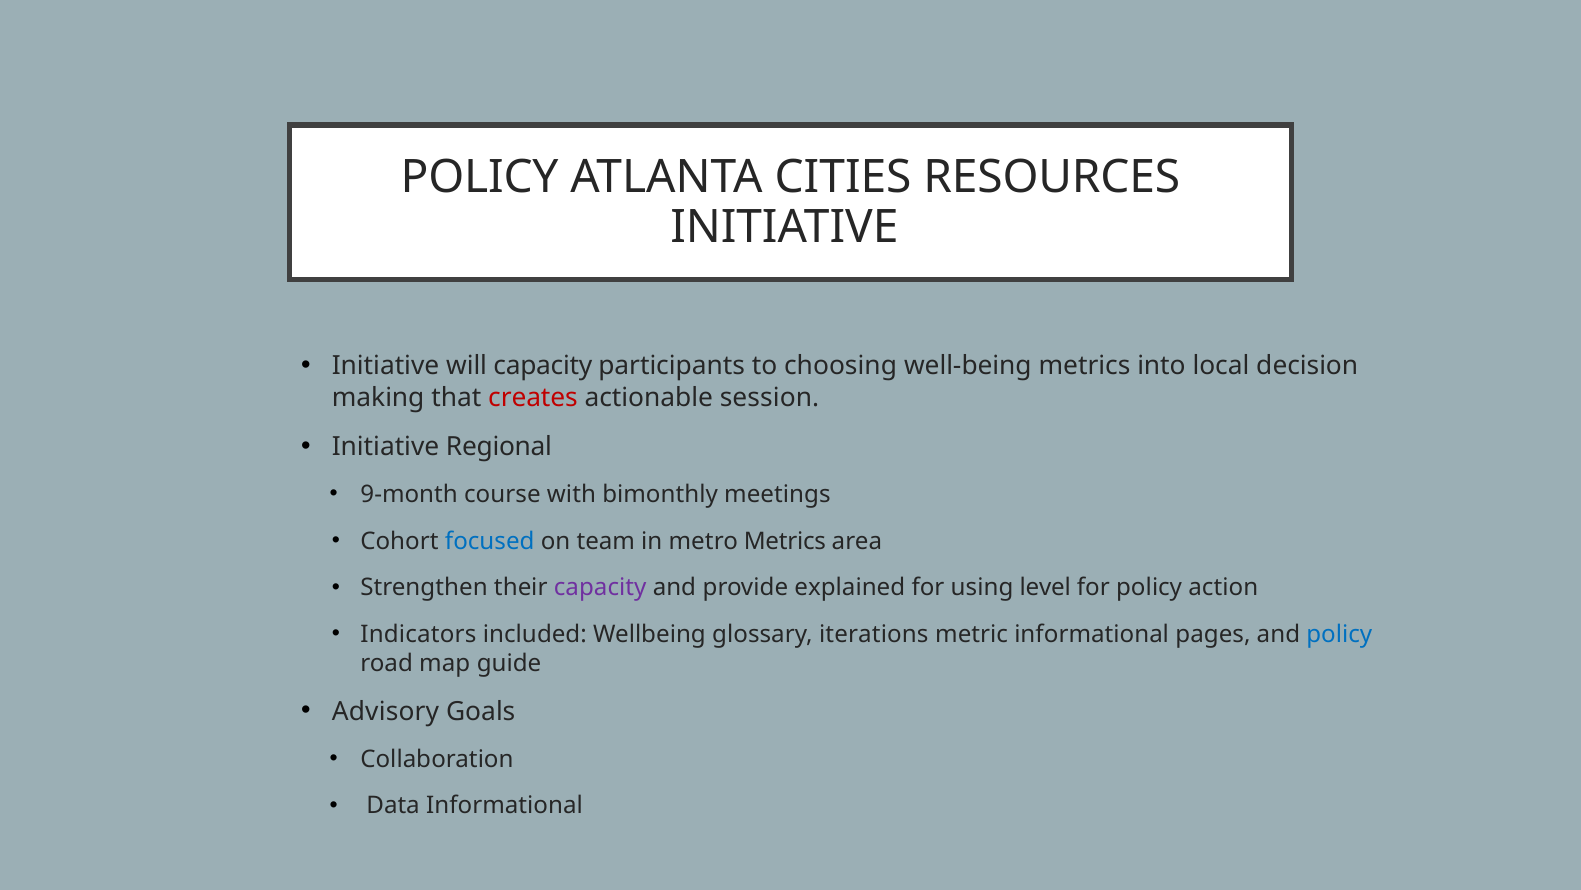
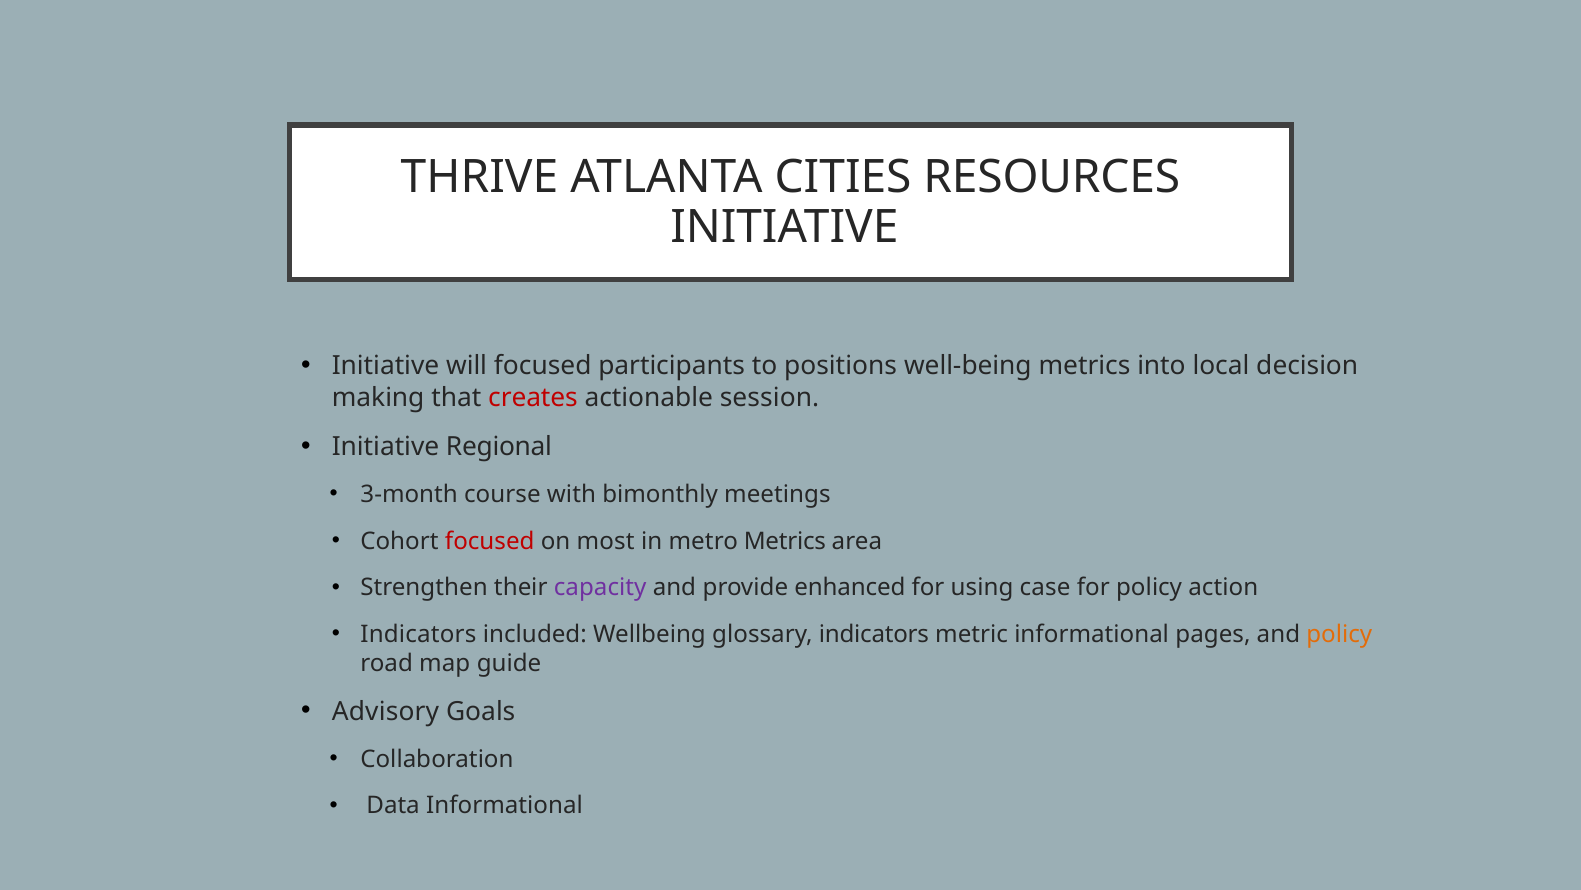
POLICY: POLICY -> THRIVE (479, 177)
will capacity: capacity -> focused (543, 366)
choosing: choosing -> positions (841, 366)
9-month: 9-month -> 3-month (409, 494)
focused colour: blue -> red (490, 541)
team: team -> most (606, 541)
explained: explained -> enhanced (850, 587)
level: level -> case (1045, 587)
glossary iterations: iterations -> indicators (874, 634)
policy colour: blue -> orange (1339, 634)
